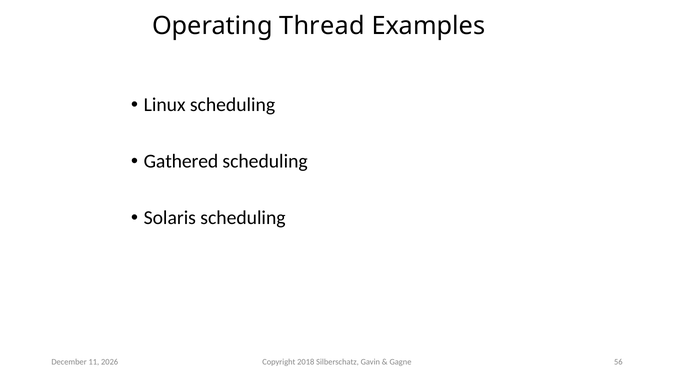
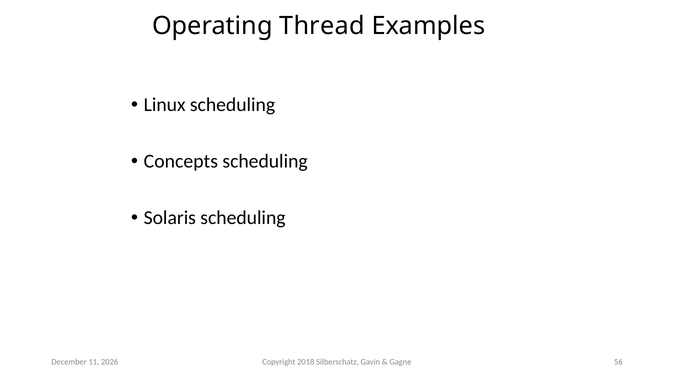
Gathered: Gathered -> Concepts (181, 162)
